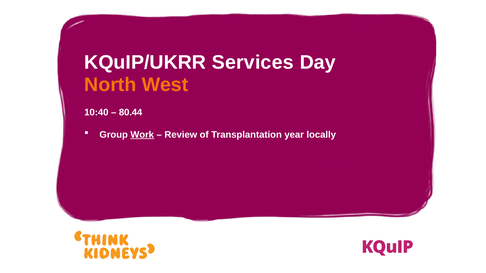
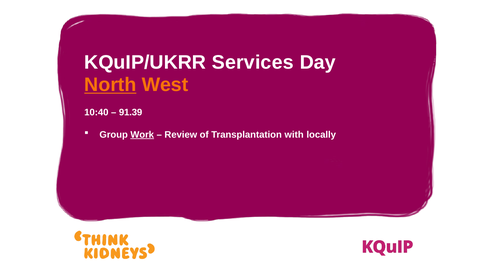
North underline: none -> present (110, 85)
80.44: 80.44 -> 91.39 (131, 112)
year: year -> with (294, 135)
